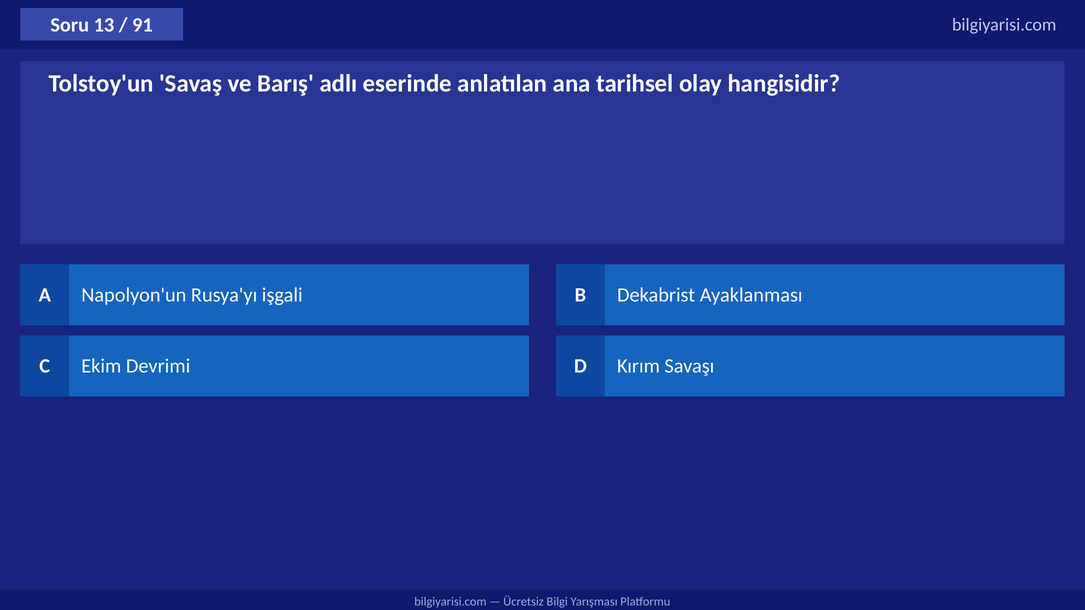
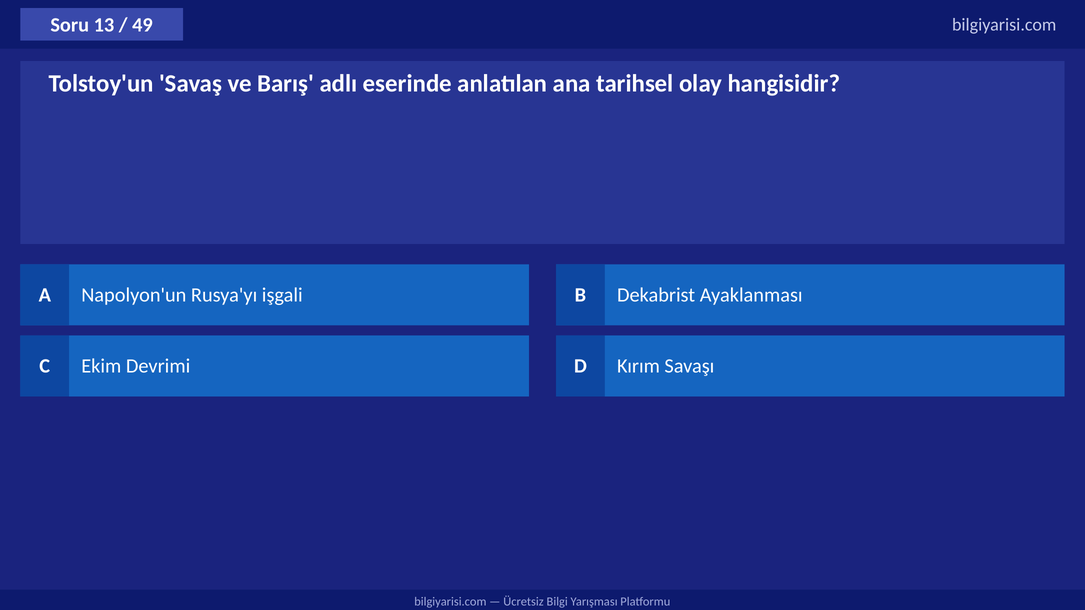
91: 91 -> 49 (142, 25)
